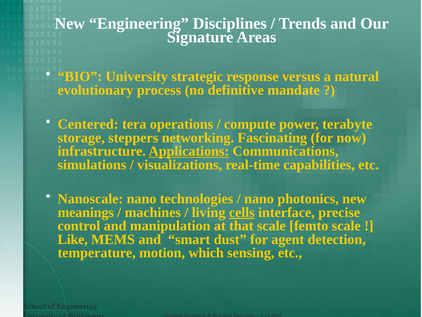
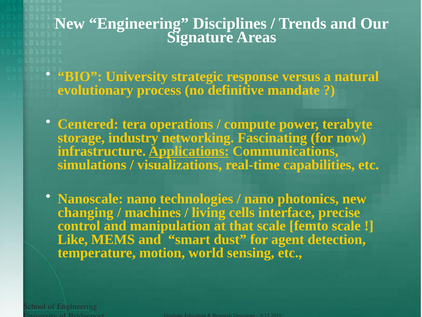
steppers: steppers -> industry (133, 138)
meanings: meanings -> changing (86, 212)
cells underline: present -> none (242, 212)
which: which -> world (206, 253)
